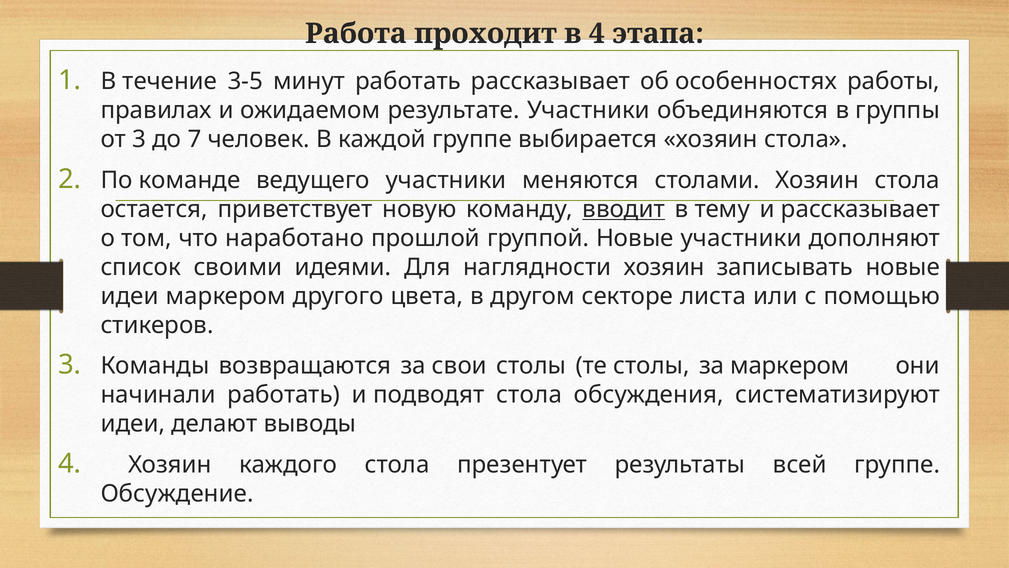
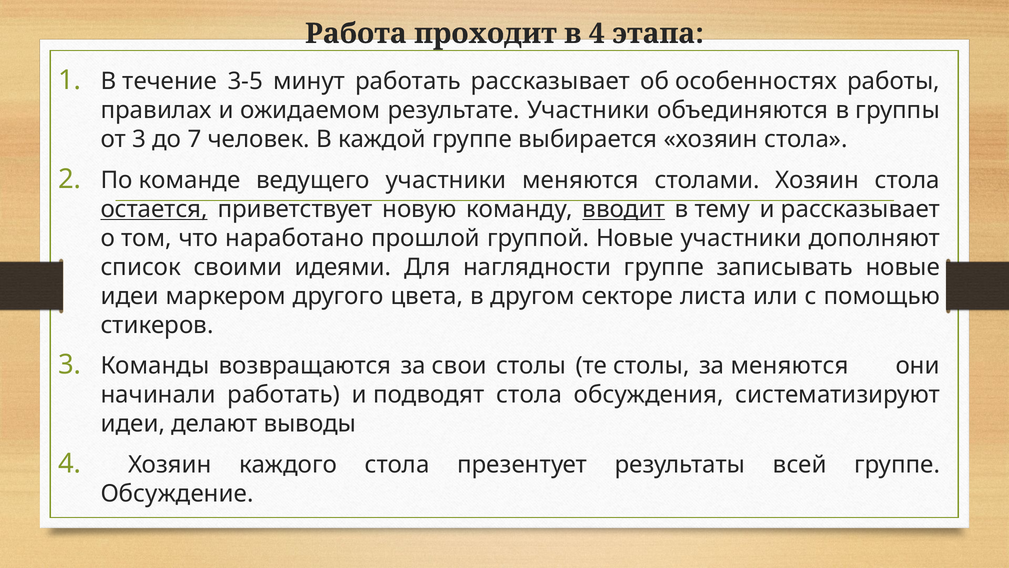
остается underline: none -> present (154, 209)
наглядности хозяин: хозяин -> группе (664, 267)
за маркером: маркером -> меняются (790, 366)
